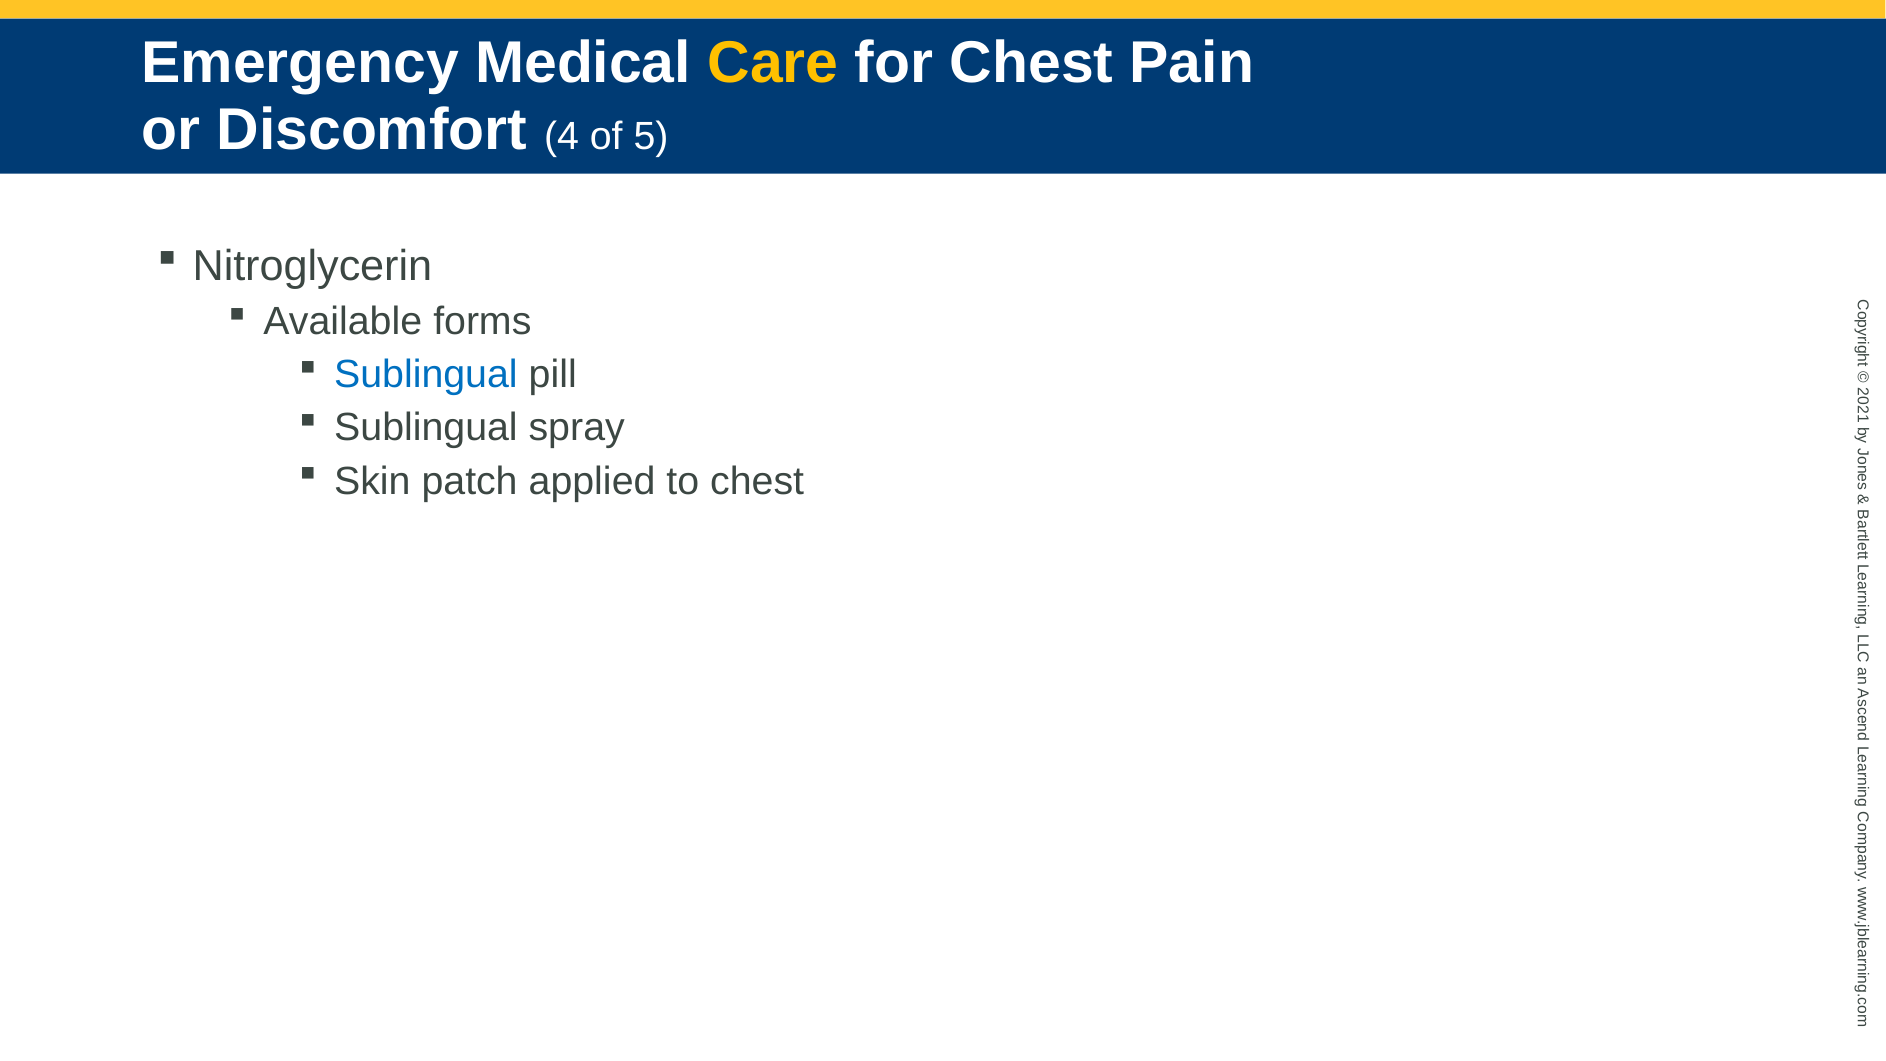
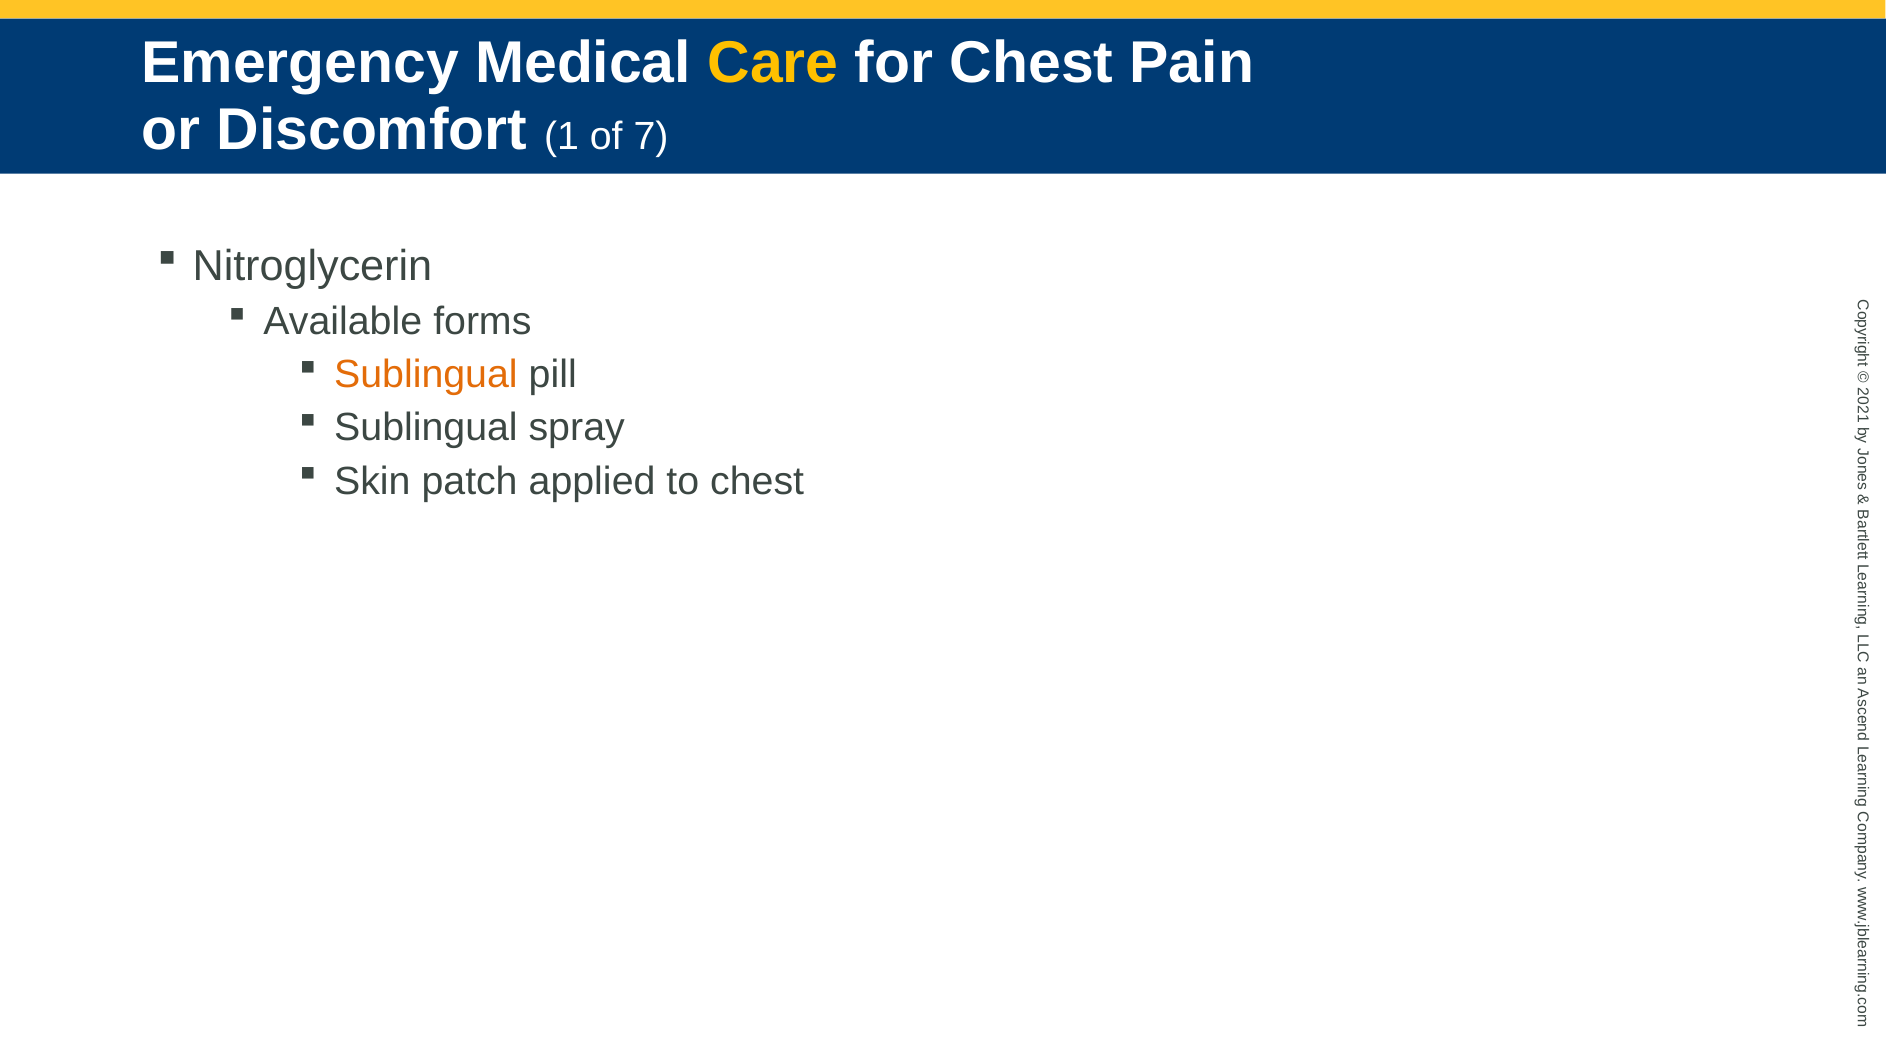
Discomfort 4: 4 -> 1 (562, 137)
5: 5 -> 7 (651, 137)
Sublingual colour: blue -> orange (426, 375)
